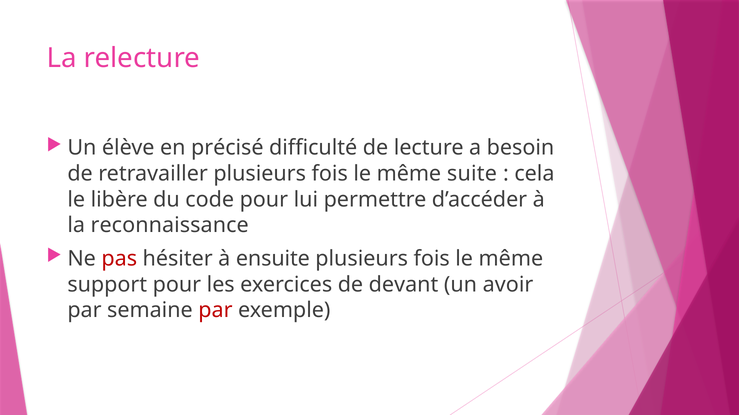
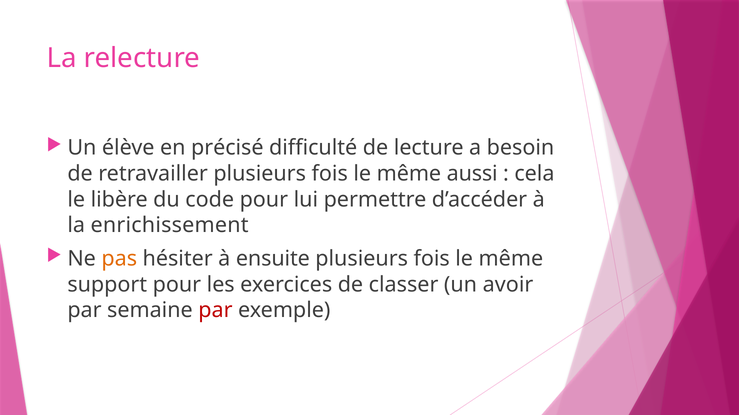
suite: suite -> aussi (472, 174)
reconnaissance: reconnaissance -> enrichissement (170, 226)
pas colour: red -> orange (119, 259)
devant: devant -> classer (404, 285)
